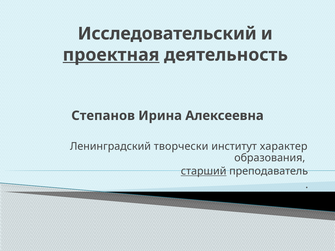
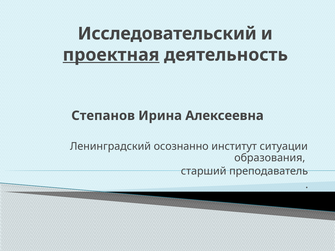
творчески: творчески -> осознанно (181, 146)
характер: характер -> ситуации (284, 146)
старший underline: present -> none (204, 171)
